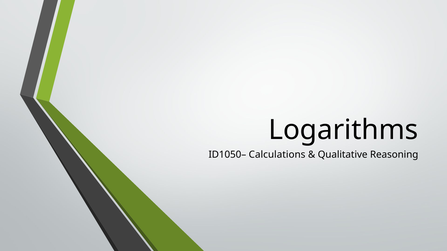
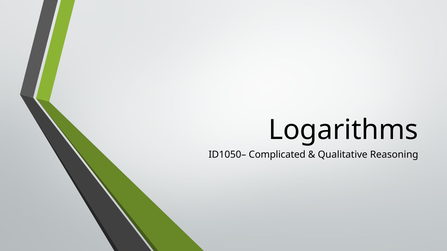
Calculations: Calculations -> Complicated (277, 155)
